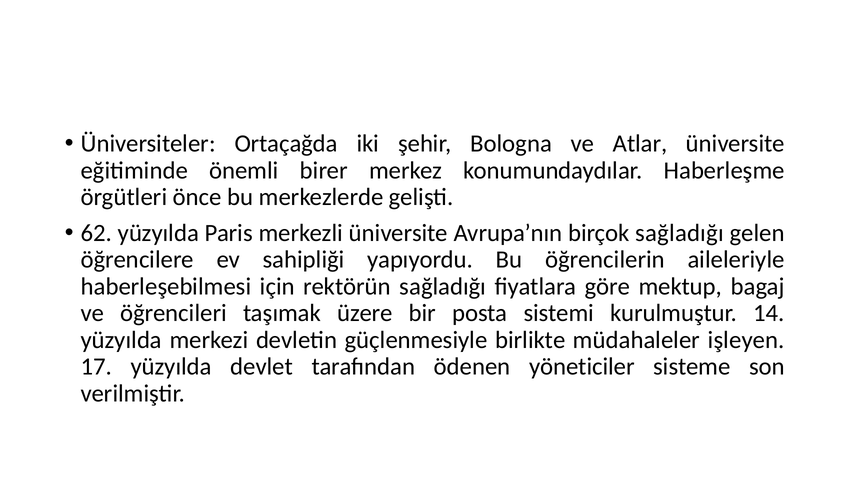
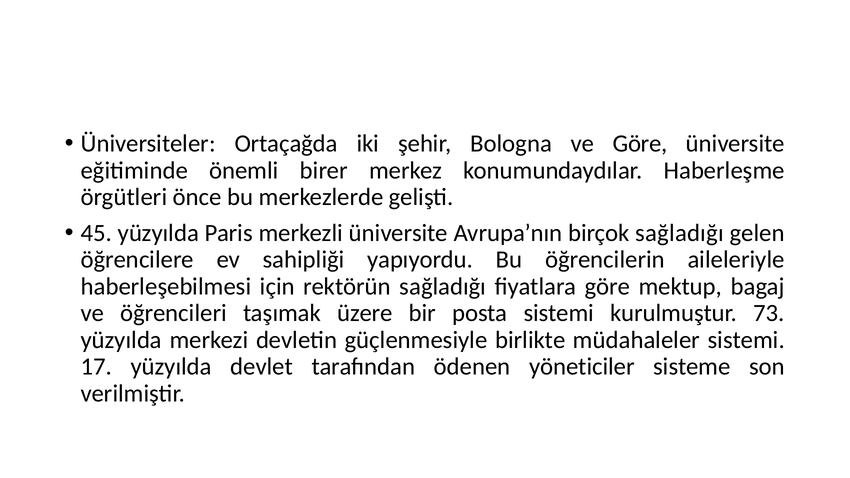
ve Atlar: Atlar -> Göre (640, 144)
62: 62 -> 45 (96, 233)
14: 14 -> 73 (769, 313)
müdahaleler işleyen: işleyen -> sistemi (746, 340)
